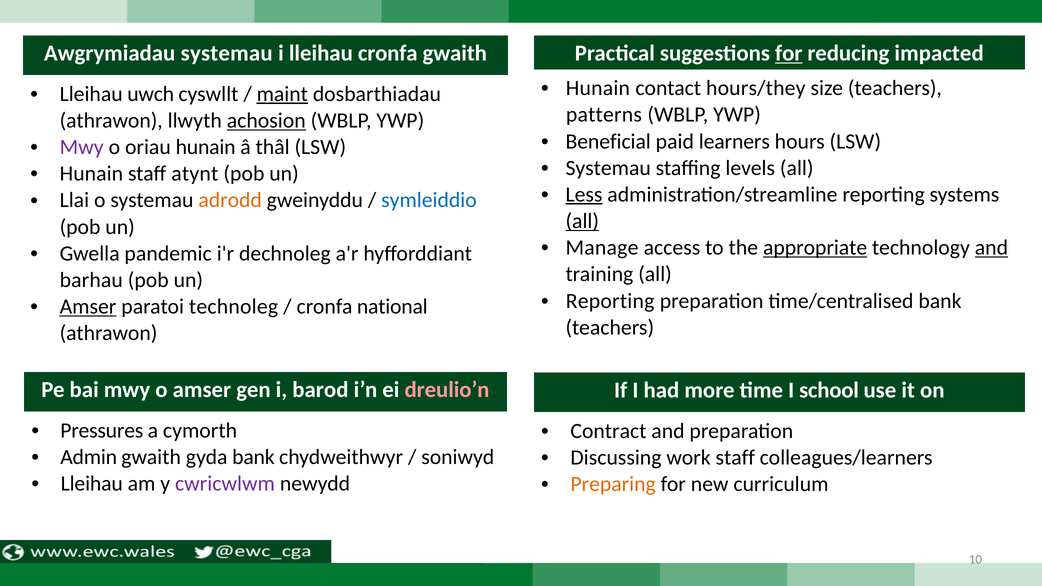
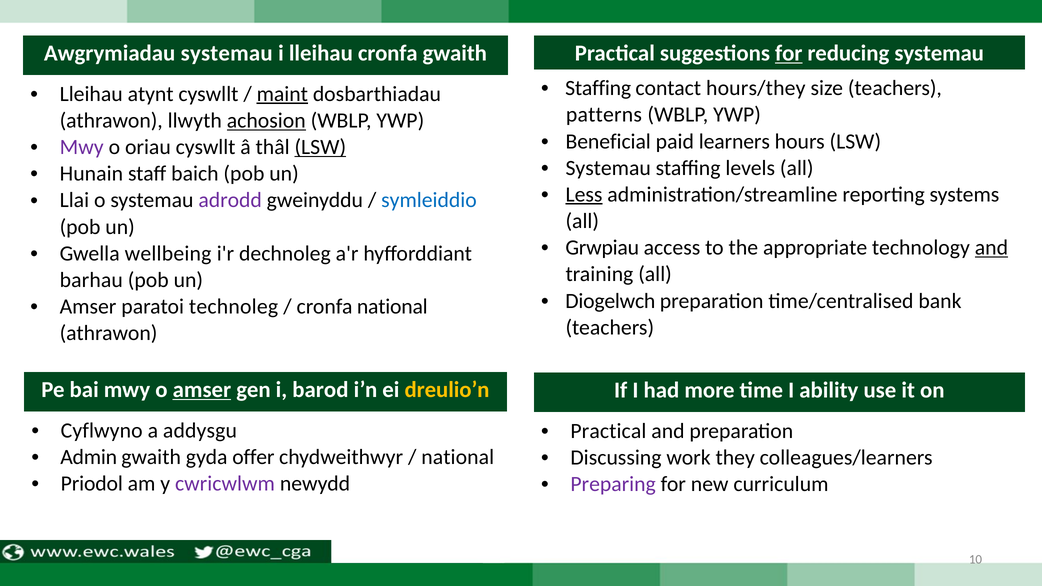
reducing impacted: impacted -> systemau (939, 53)
Hunain: Hunain -> Staffing (598, 88)
uwch: uwch -> atynt (151, 94)
oriau hunain: hunain -> cyswllt (206, 147)
LSW underline: none -> present (320, 147)
atynt: atynt -> baich (195, 174)
adrodd colour: orange -> purple (230, 200)
all underline: present -> none (582, 221)
Manage: Manage -> Grwpiau (602, 248)
appropriate underline: present -> none (815, 248)
pandemic: pandemic -> wellbeing (168, 254)
Reporting: Reporting -> Diogelwch (610, 301)
Amser underline: present -> none (88, 307)
amser underline: none -> present (202, 390)
dreulio’n colour: pink -> yellow (447, 390)
school: school -> ability (829, 390)
Pressures: Pressures -> Cyflwyno (102, 431)
cymorth: cymorth -> addysgu (200, 431)
Contract: Contract -> Practical (608, 431)
gyda bank: bank -> offer (253, 457)
soniwyd: soniwyd -> national (458, 457)
work staff: staff -> they (735, 458)
Lleihau: Lleihau -> Priodol (92, 484)
Preparing colour: orange -> purple (613, 484)
